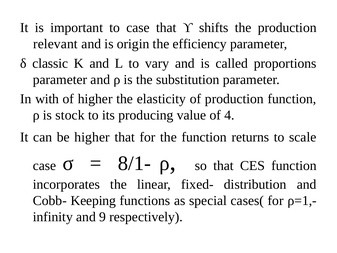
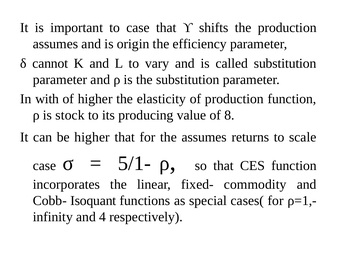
relevant: relevant -> assumes (55, 44)
classic: classic -> cannot (50, 63)
called proportions: proportions -> substitution (285, 63)
4: 4 -> 8 (229, 115)
the function: function -> assumes (204, 137)
8/1-: 8/1- -> 5/1- (134, 163)
distribution: distribution -> commodity (255, 184)
Keeping: Keeping -> Isoquant (93, 200)
9: 9 -> 4 (103, 217)
